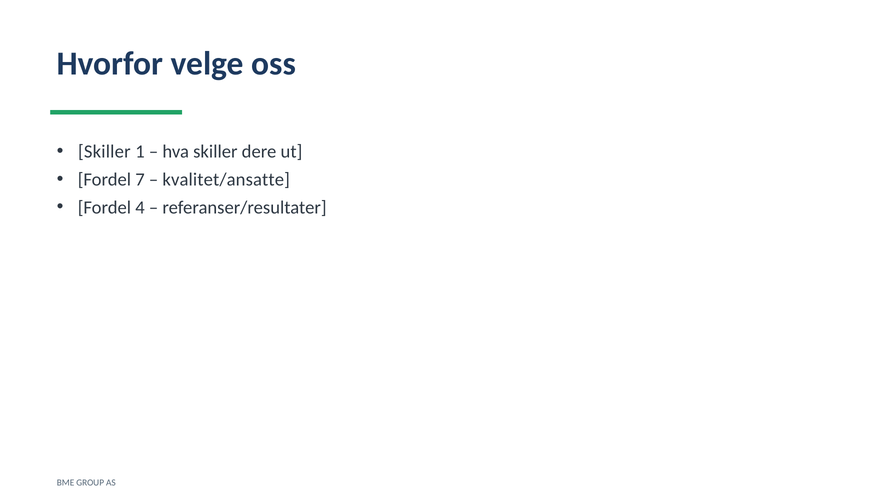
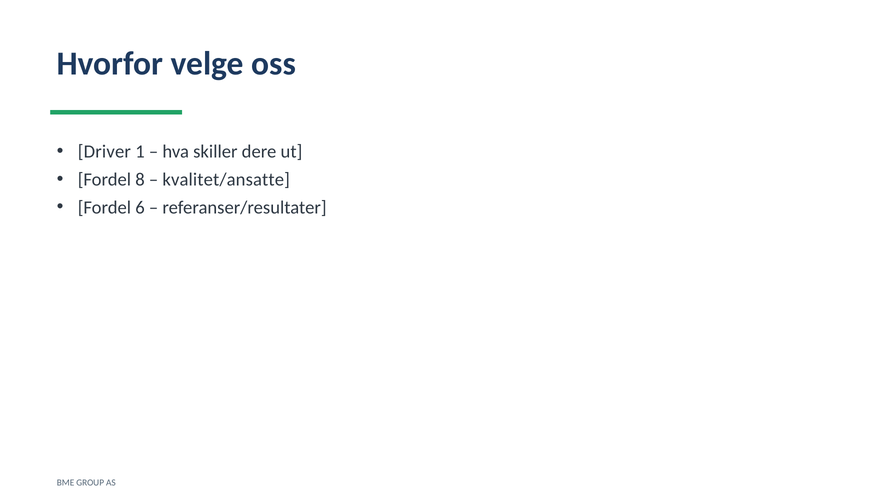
Skiller: Skiller -> Driver (104, 151)
7: 7 -> 8 (140, 179)
4: 4 -> 6 (140, 207)
